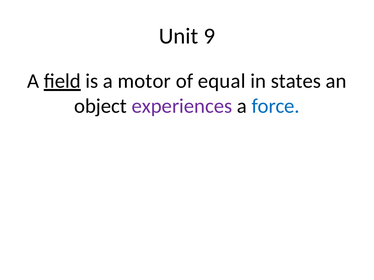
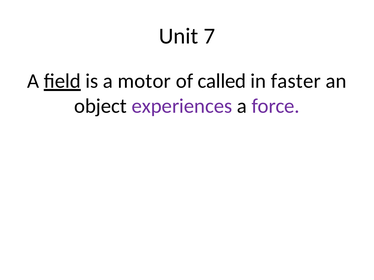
9: 9 -> 7 (209, 36)
equal: equal -> called (222, 81)
states: states -> faster (296, 81)
force colour: blue -> purple (276, 106)
